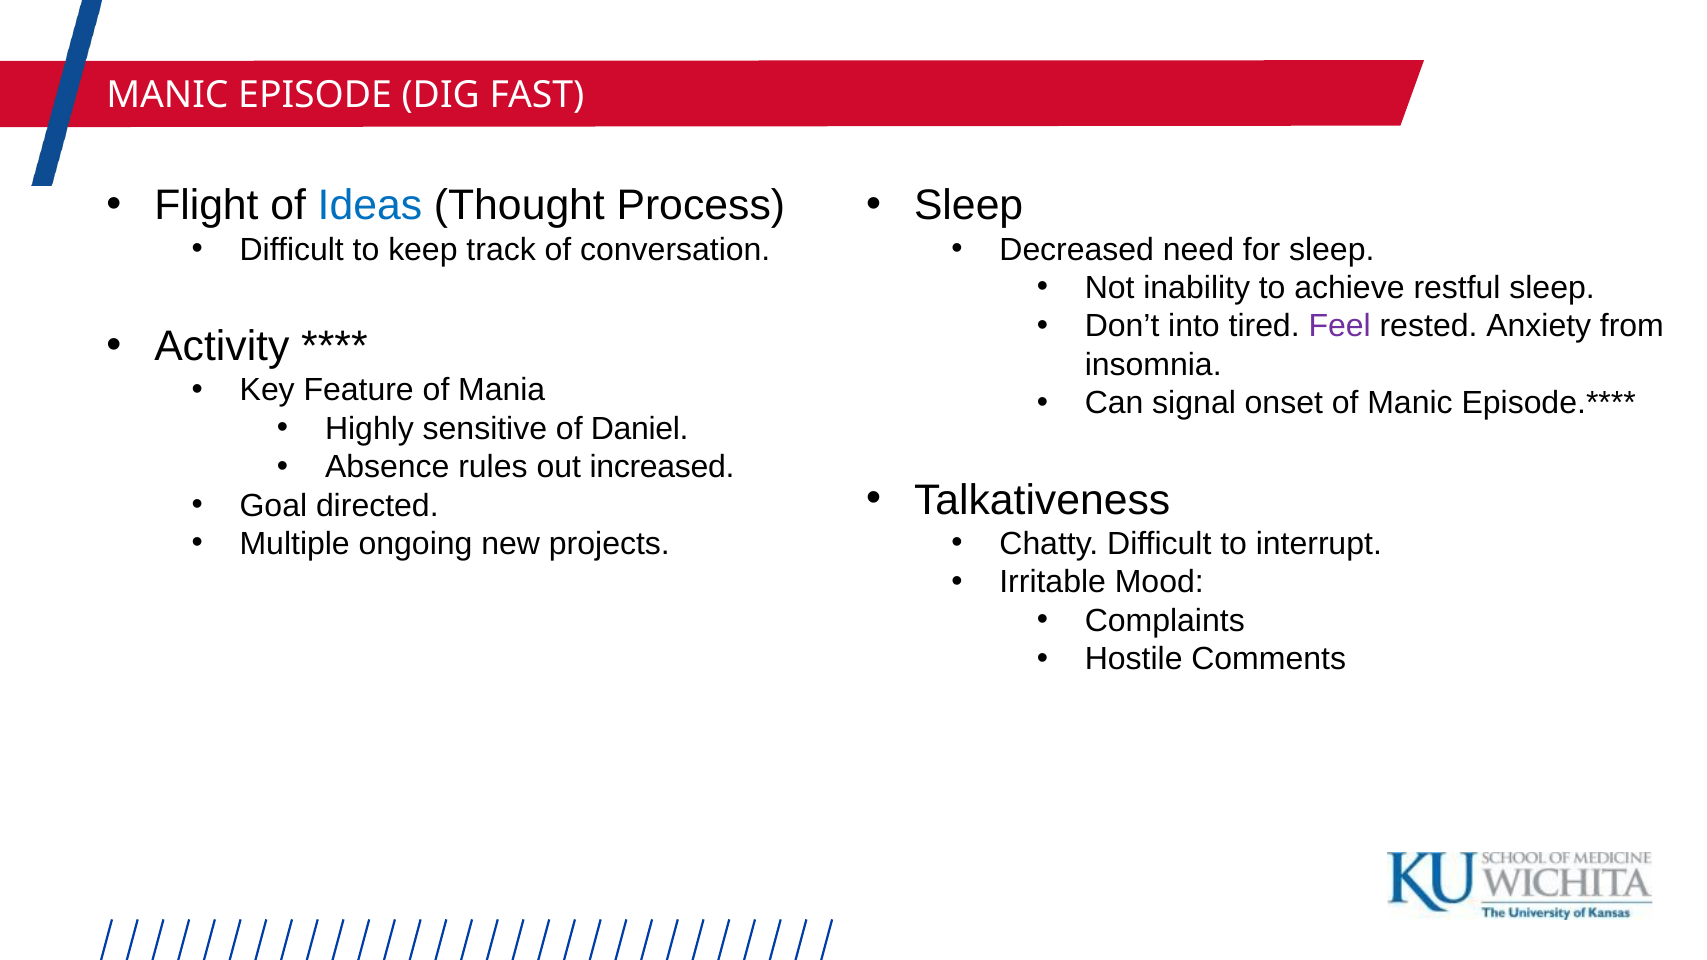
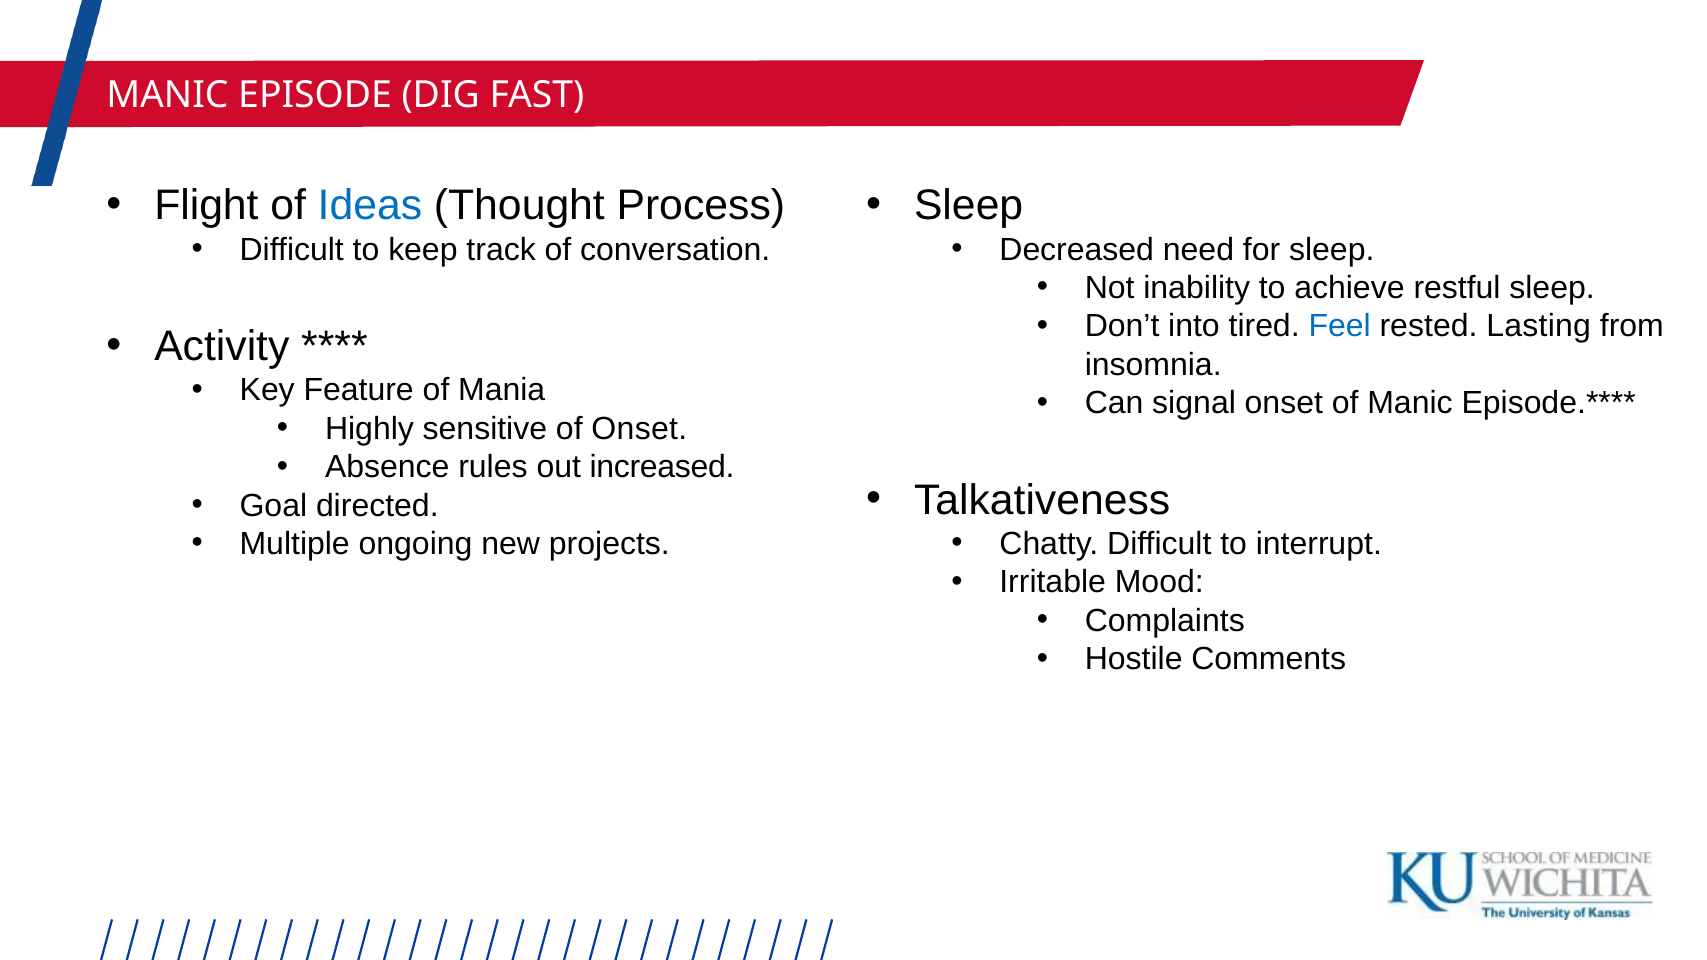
Feel colour: purple -> blue (1340, 327)
Anxiety: Anxiety -> Lasting (1539, 327)
of Daniel: Daniel -> Onset (639, 429)
